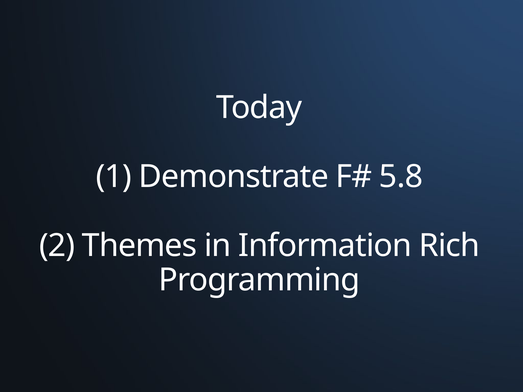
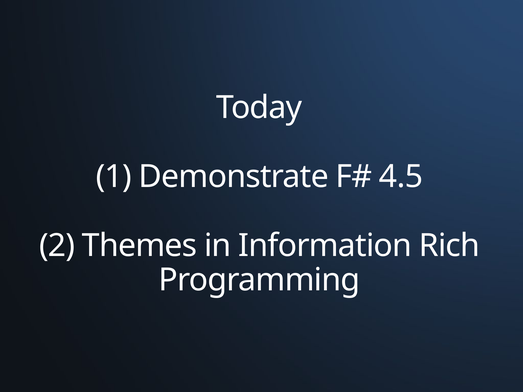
5.8: 5.8 -> 4.5 (401, 177)
